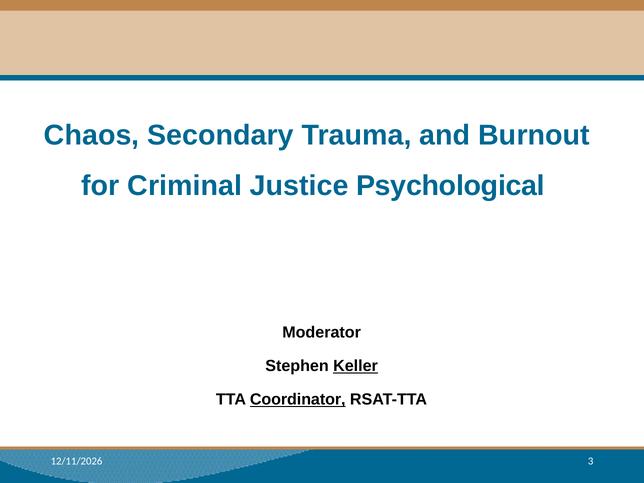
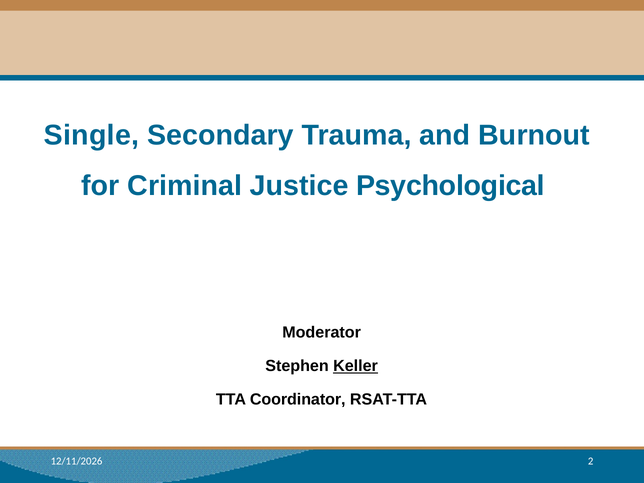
Chaos: Chaos -> Single (92, 135)
Coordinator underline: present -> none (298, 400)
3: 3 -> 2 (591, 461)
